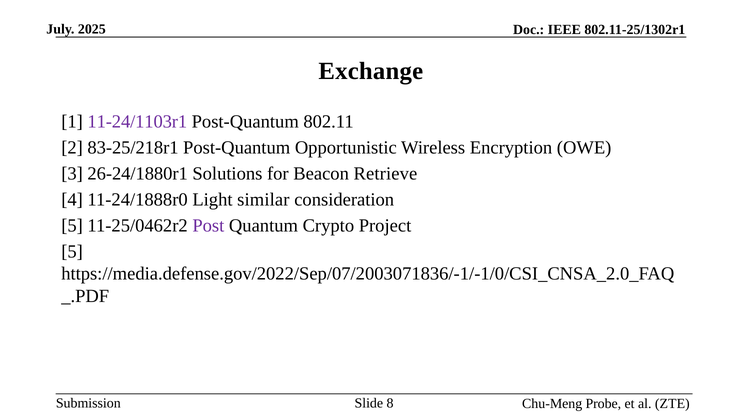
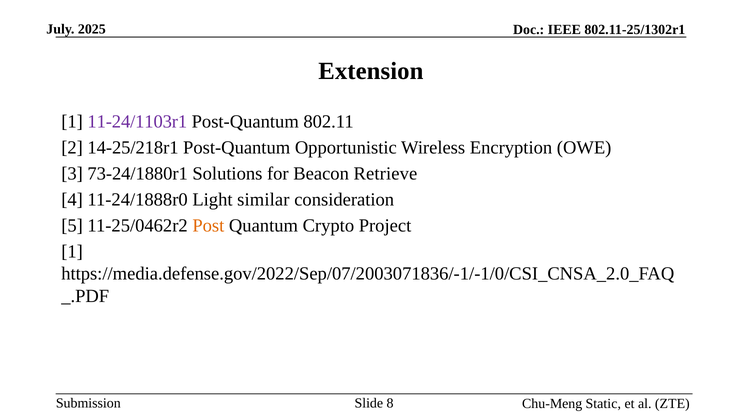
Exchange: Exchange -> Extension (371, 71)
83-25/218r1: 83-25/218r1 -> 14-25/218r1 (133, 148)
26-24/1880r1: 26-24/1880r1 -> 73-24/1880r1 (138, 174)
Post colour: purple -> orange (208, 226)
5: 5 -> 1 (72, 252)
Probe: Probe -> Static (603, 404)
